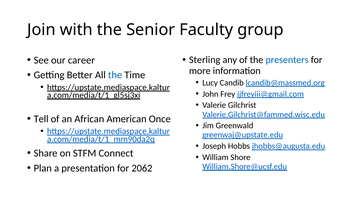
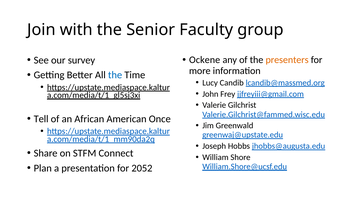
career: career -> survey (81, 60)
Sterling: Sterling -> Ockene (205, 60)
presenters colour: blue -> orange (287, 60)
2062: 2062 -> 2052 (142, 168)
